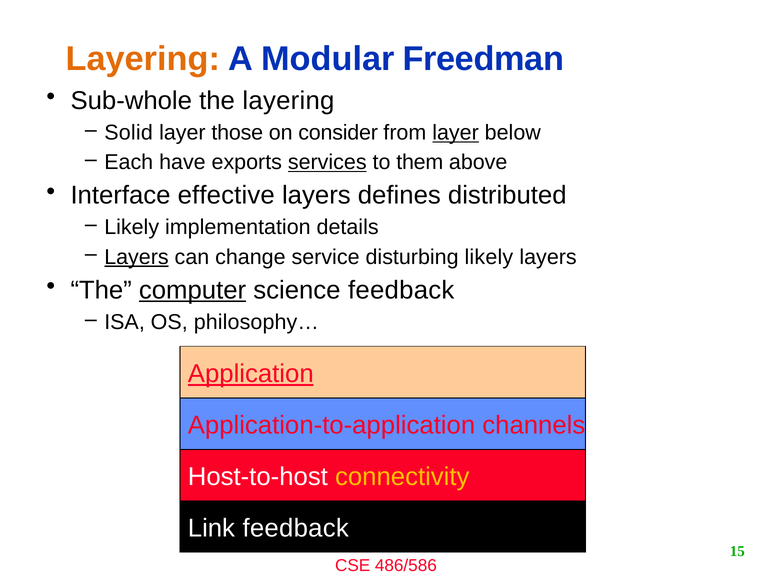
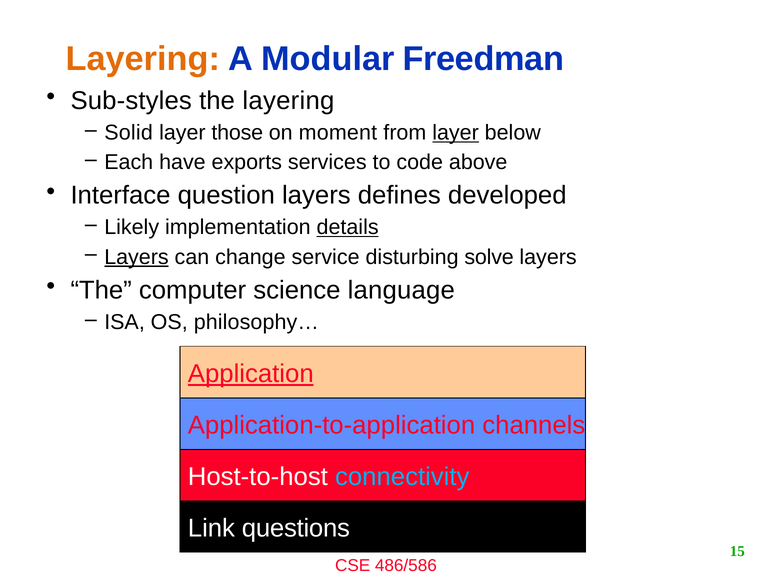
Sub-whole: Sub-whole -> Sub-styles (131, 101)
consider: consider -> moment (338, 133)
services underline: present -> none (327, 162)
them: them -> code (420, 162)
effective: effective -> question (226, 195)
distributed: distributed -> developed (507, 195)
details underline: none -> present (348, 227)
disturbing likely: likely -> solve (489, 257)
computer underline: present -> none (193, 290)
science feedback: feedback -> language (401, 290)
connectivity colour: yellow -> light blue (402, 477)
Link feedback: feedback -> questions (296, 528)
